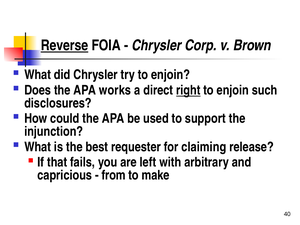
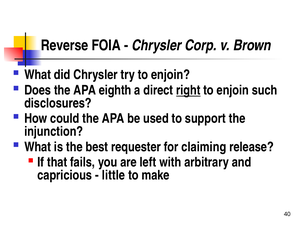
Reverse underline: present -> none (64, 46)
works: works -> eighth (115, 90)
from: from -> little (113, 175)
